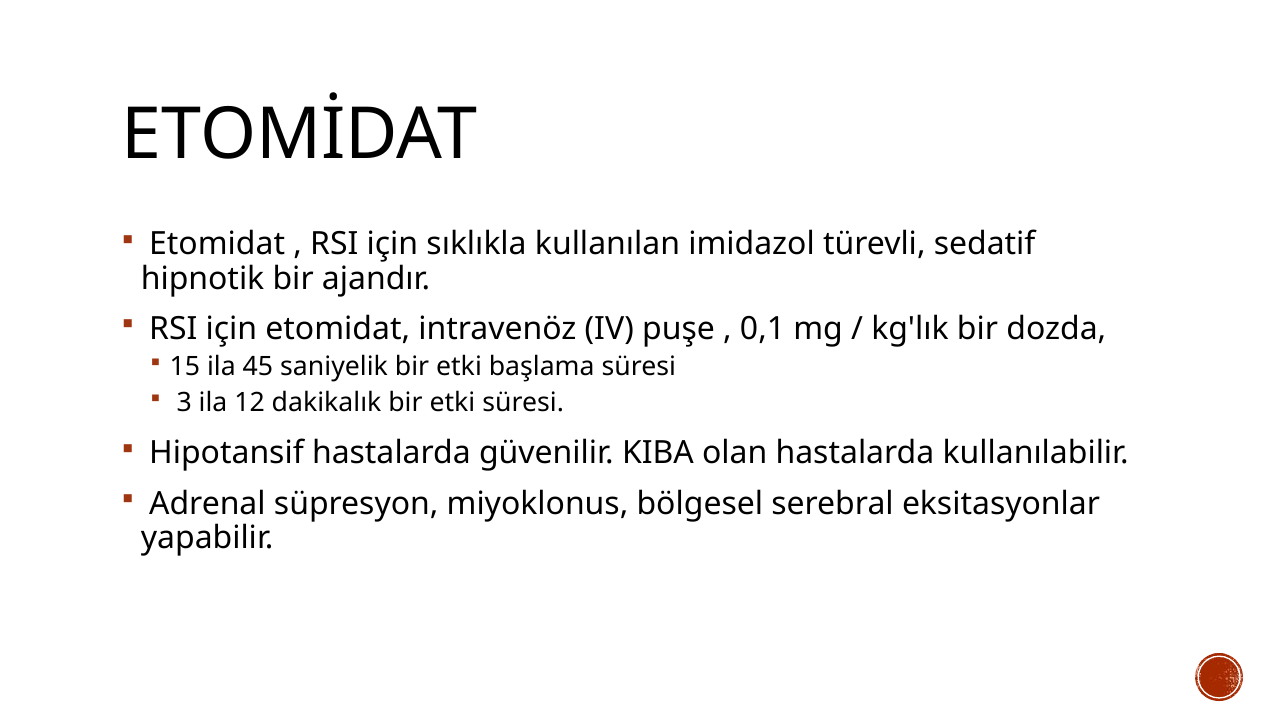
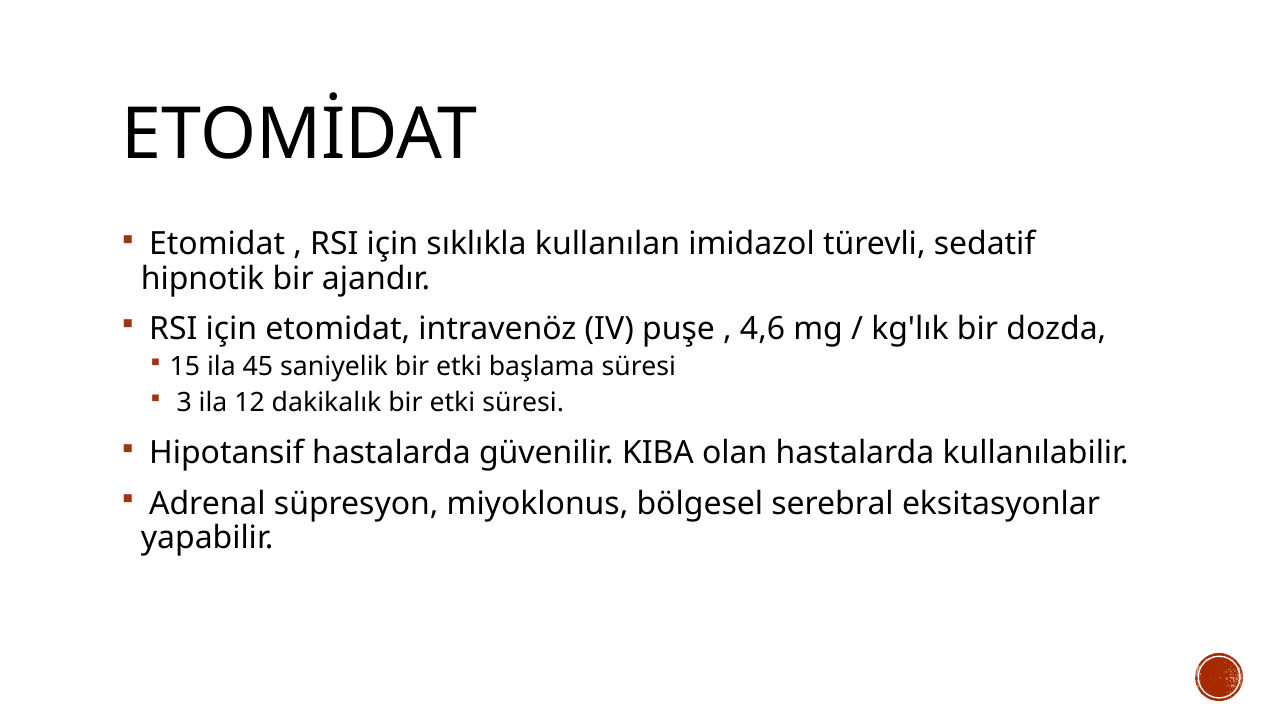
0,1: 0,1 -> 4,6 (763, 329)
